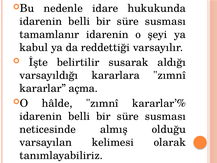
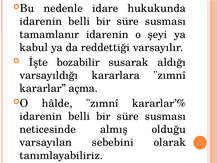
belirtilir: belirtilir -> bozabilir (78, 62)
kelimesi: kelimesi -> sebebini (113, 142)
